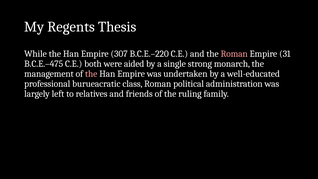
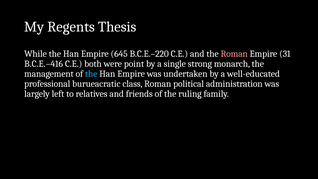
307: 307 -> 645 (119, 54)
B.C.E.–475: B.C.E.–475 -> B.C.E.–416 (44, 64)
aided: aided -> point (134, 64)
the colour: pink -> light blue (91, 74)
